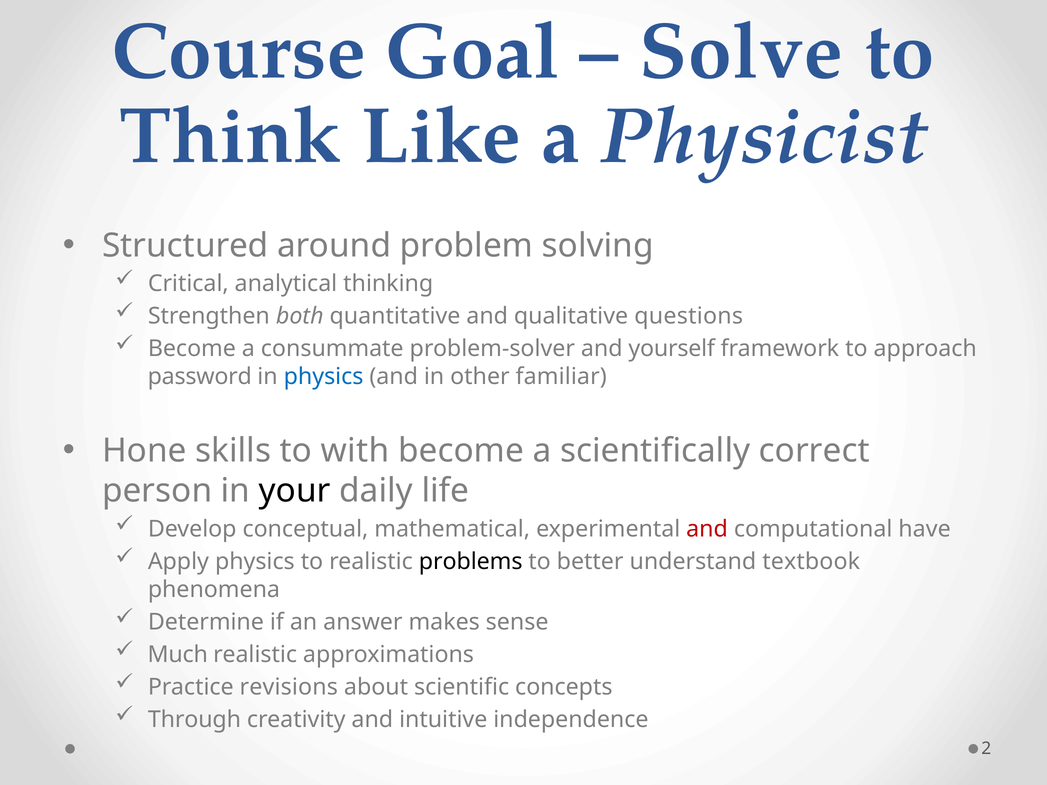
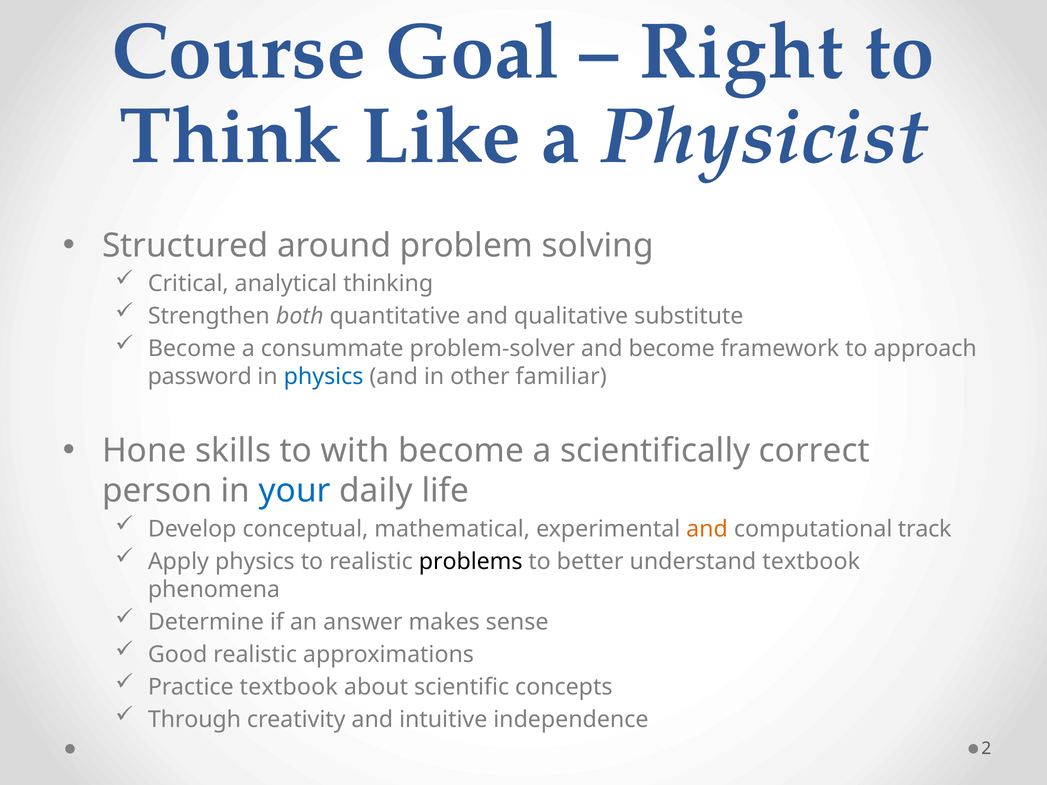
Solve: Solve -> Right (741, 52)
questions: questions -> substitute (689, 316)
and yourself: yourself -> become (672, 349)
your colour: black -> blue (295, 491)
and colour: red -> orange (707, 529)
have: have -> track (925, 529)
Much: Much -> Good (178, 655)
Practice revisions: revisions -> textbook (289, 687)
